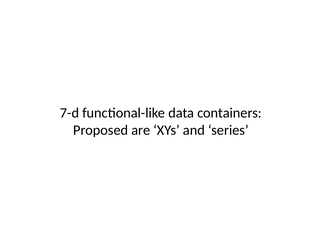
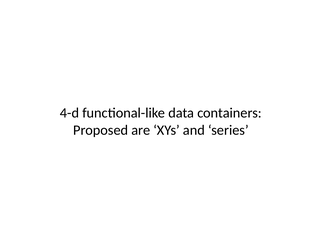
7-d: 7-d -> 4-d (70, 113)
